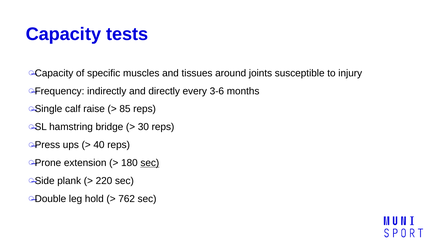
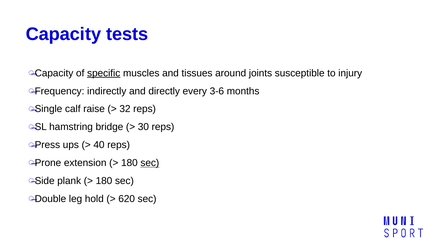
specific underline: none -> present (104, 73)
85: 85 -> 32 (125, 109)
220: 220 -> 180 (104, 181)
762: 762 -> 620 (127, 199)
